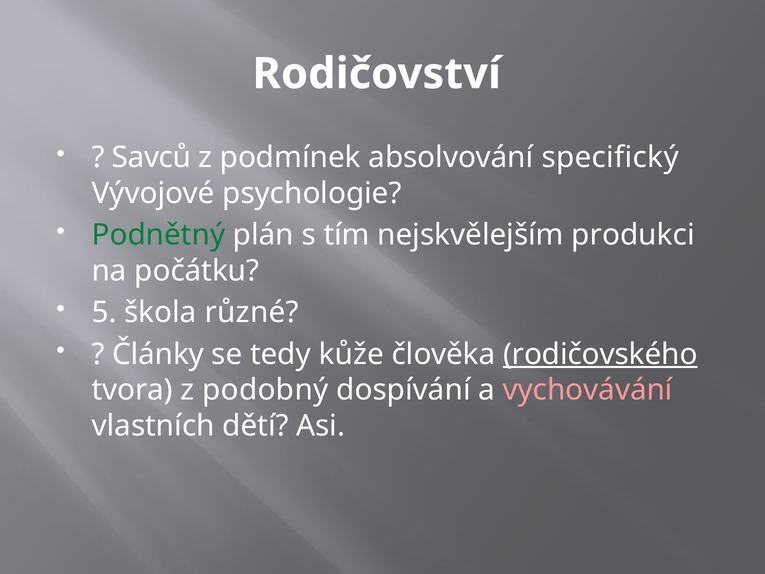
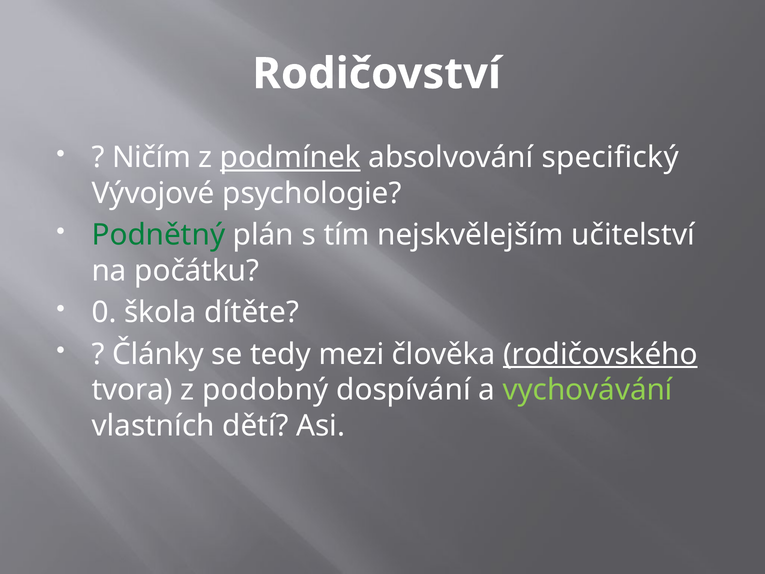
Savců: Savců -> Ničím (151, 158)
podmínek underline: none -> present (290, 158)
produkci: produkci -> učitelství (633, 235)
5: 5 -> 0 (104, 312)
různé: různé -> dítěte (252, 312)
kůže: kůže -> mezi (351, 354)
vychovávání colour: pink -> light green (588, 390)
